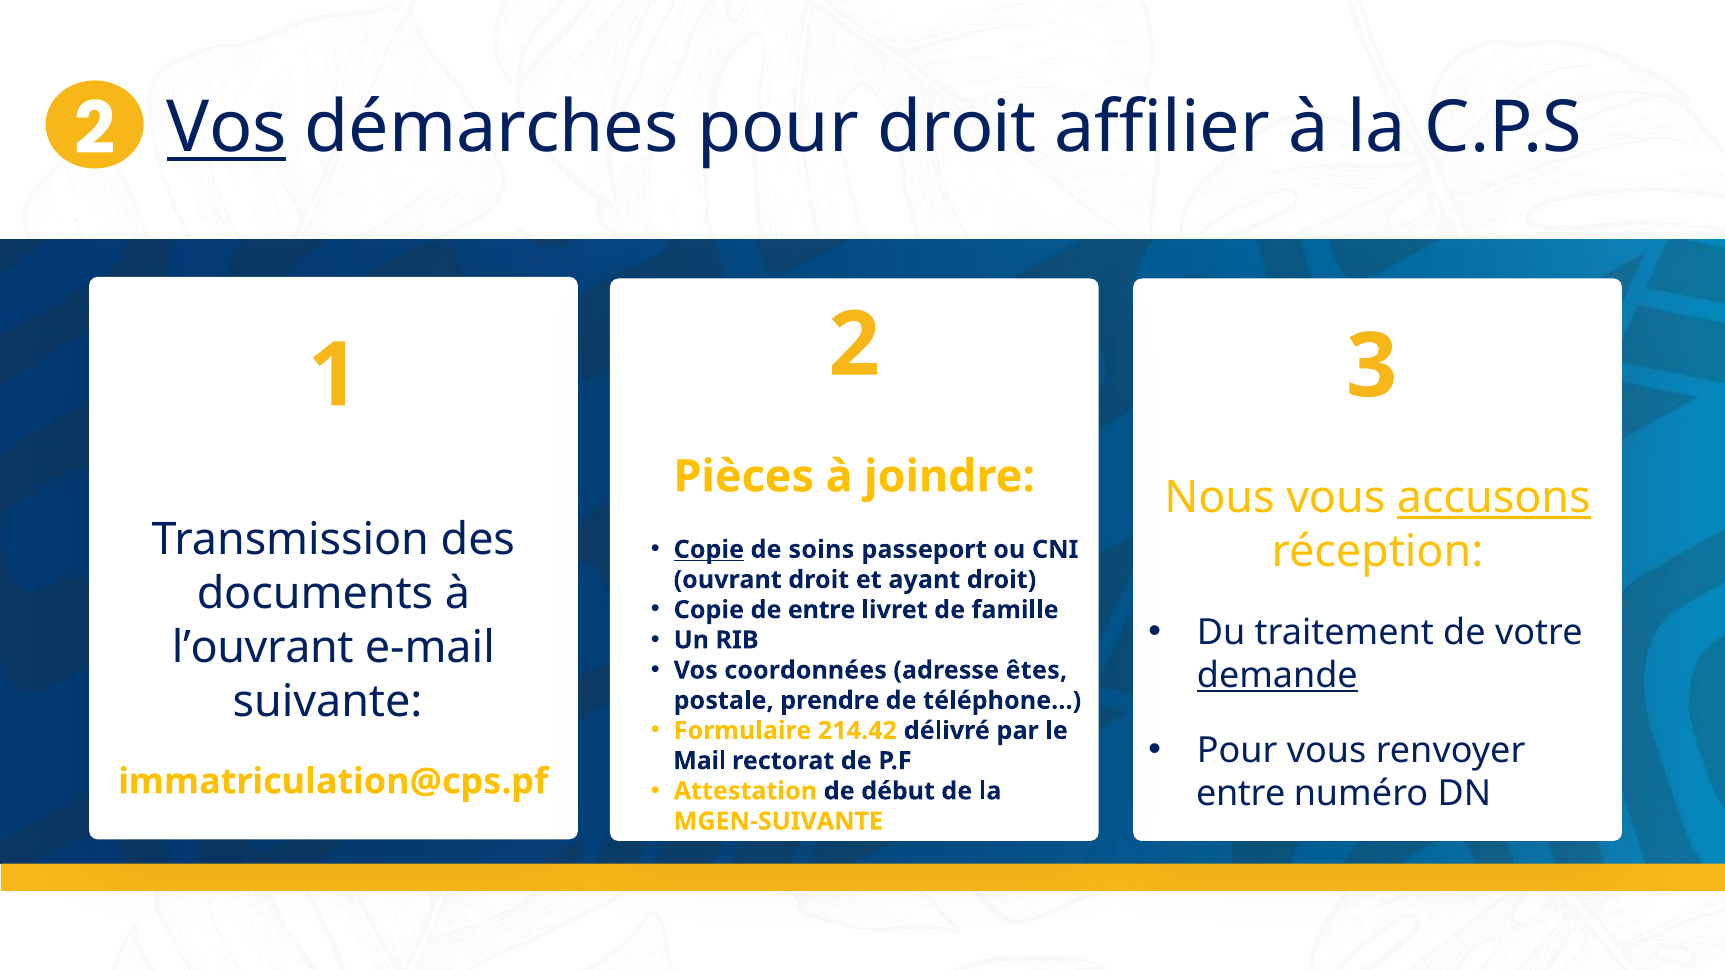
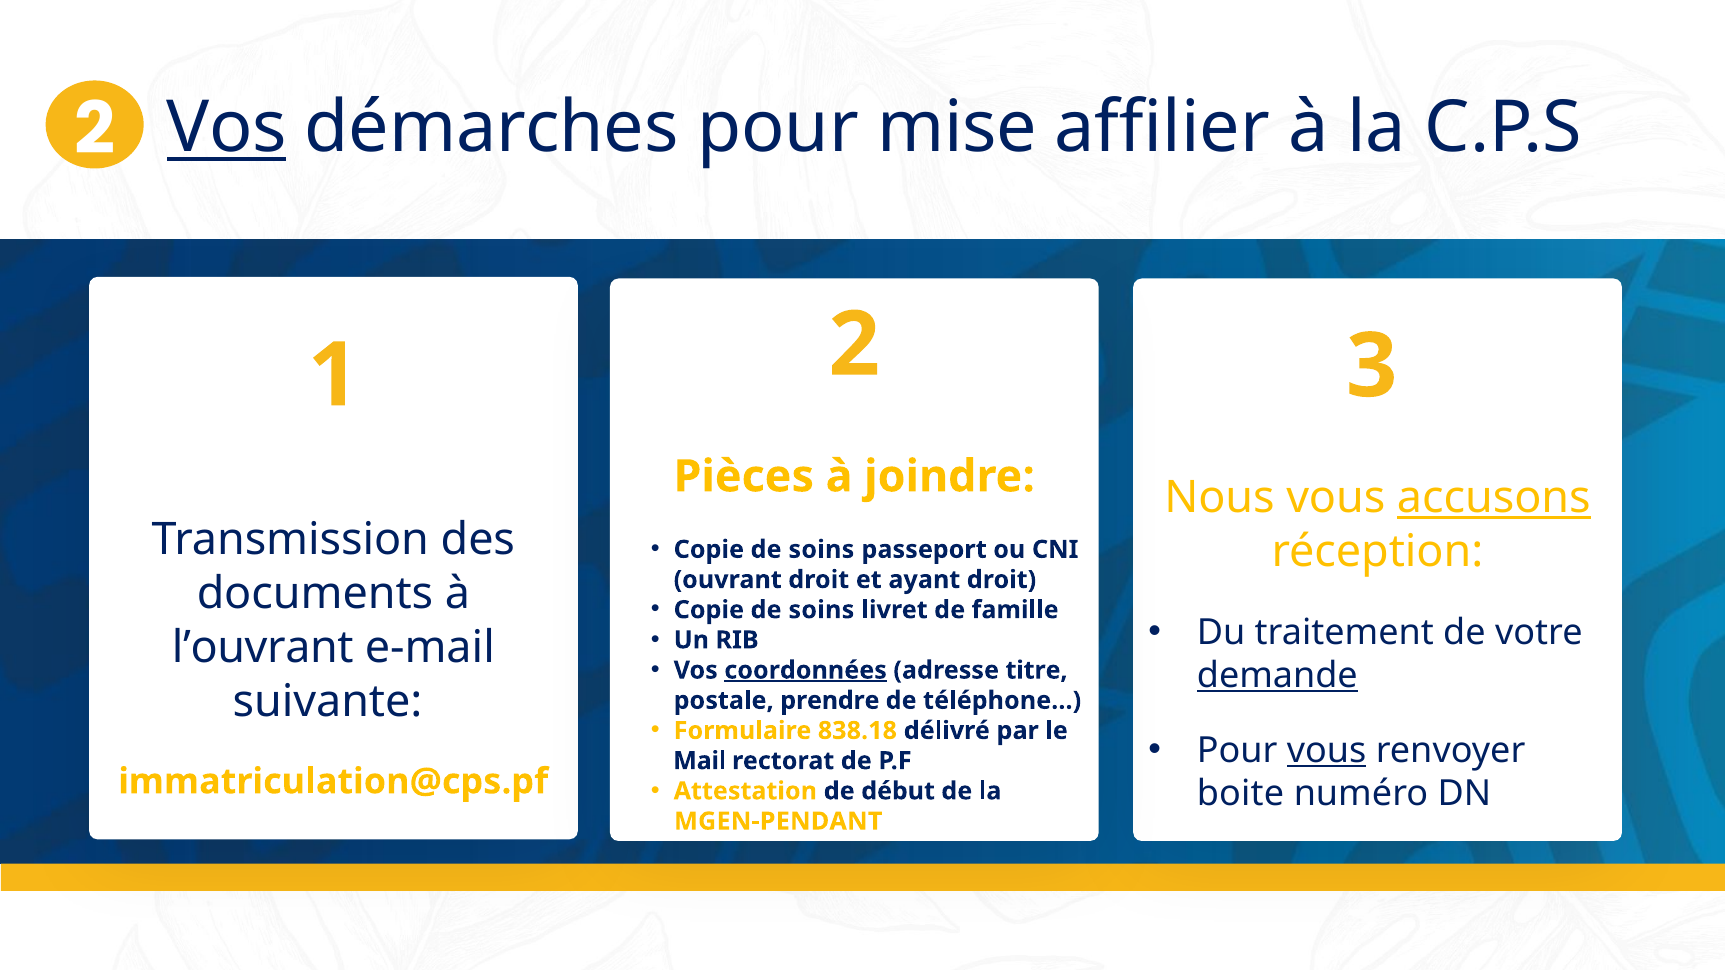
pour droit: droit -> mise (957, 128)
Copie underline: present -> none (709, 550)
entre: entre -> soins (821, 610)
coordonnées underline: none -> present (806, 671)
êtes: êtes -> titre (1037, 671)
214.42: 214.42 -> 838.18 (857, 731)
vous underline: none -> present (1327, 751)
entre: entre -> boite (1241, 794)
MGEN-SUIVANTE: MGEN-SUIVANTE -> MGEN-PENDANT (778, 822)
